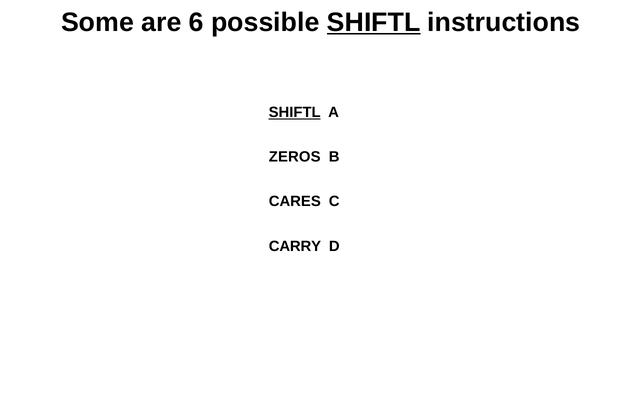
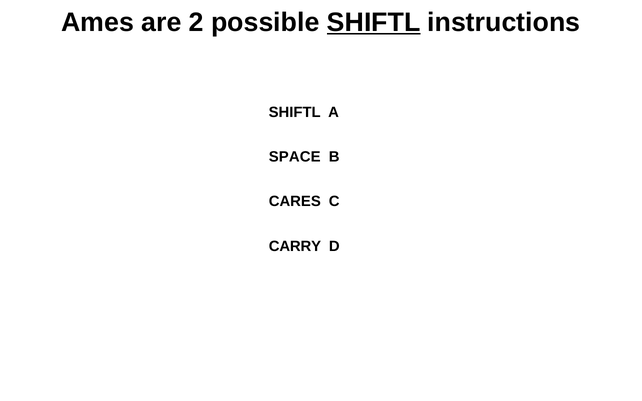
Some: Some -> Ames (98, 22)
6: 6 -> 2 (196, 22)
SHIFTL underline: present -> none (295, 113)
ZEROS: ZEROS -> SPACE (295, 157)
